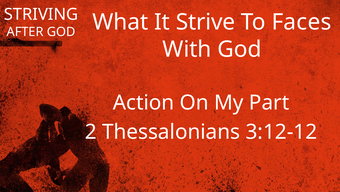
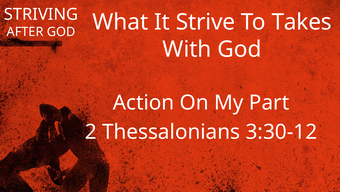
Faces: Faces -> Takes (302, 22)
3:12-12: 3:12-12 -> 3:30-12 (281, 131)
